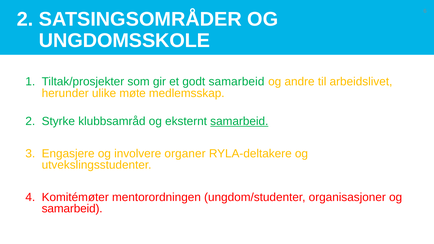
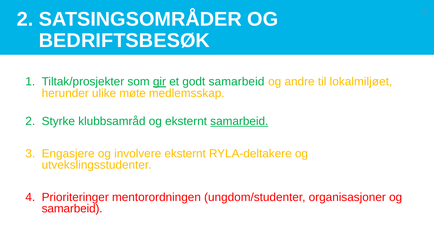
UNGDOMSSKOLE: UNGDOMSSKOLE -> BEDRIFTSBESØK (124, 41)
gir underline: none -> present (159, 82)
arbeidslivet: arbeidslivet -> lokalmiljøet (361, 82)
involvere organer: organer -> eksternt (185, 154)
Komitémøter: Komitémøter -> Prioriteringer (75, 197)
